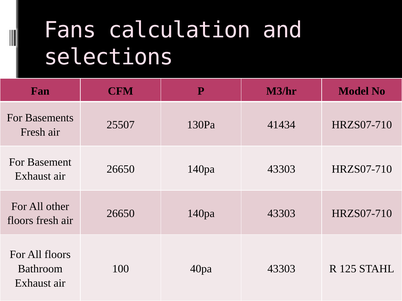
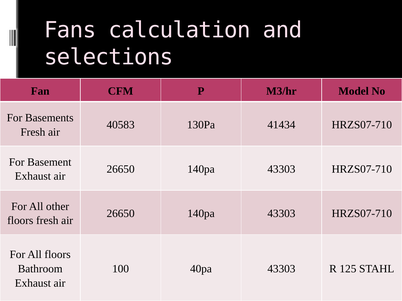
25507: 25507 -> 40583 (121, 125)
